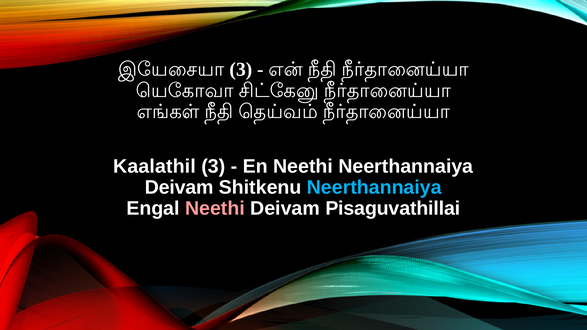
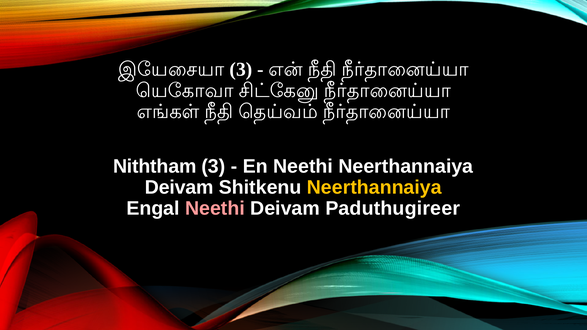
Kaalathil: Kaalathil -> Niththam (155, 166)
Neerthannaiya colour: light blue -> yellow (374, 188)
Pisaguvathillai: Pisaguvathillai -> Paduthugireer (393, 209)
